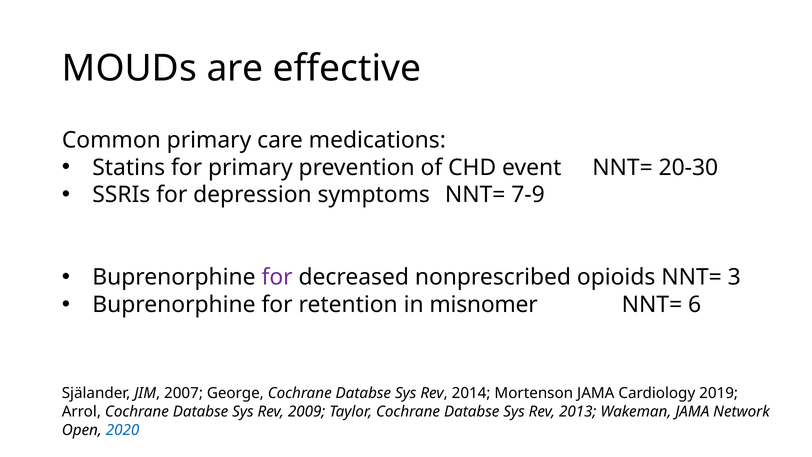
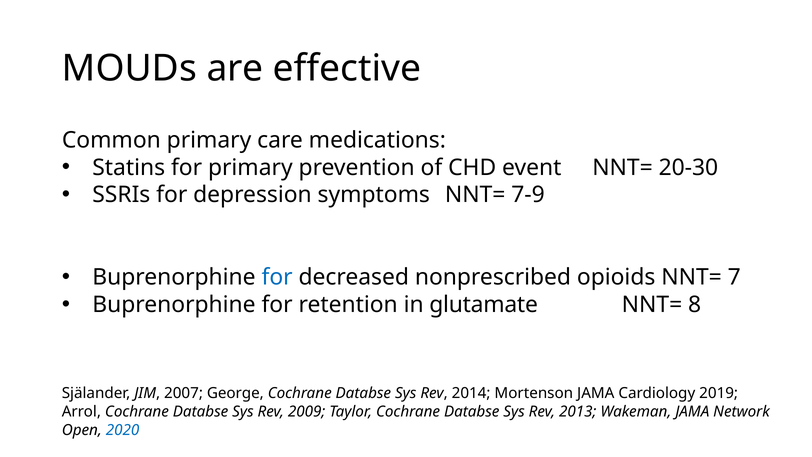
for colour: purple -> blue (277, 277)
3: 3 -> 7 (734, 277)
misnomer: misnomer -> glutamate (484, 305)
6: 6 -> 8 (695, 305)
